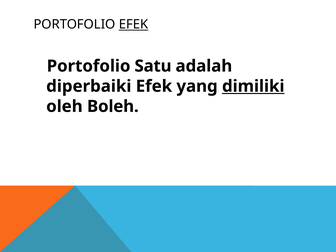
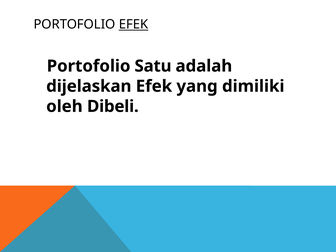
diperbaiki: diperbaiki -> dijelaskan (89, 86)
dimiliki underline: present -> none (253, 86)
Boleh: Boleh -> Dibeli (113, 106)
